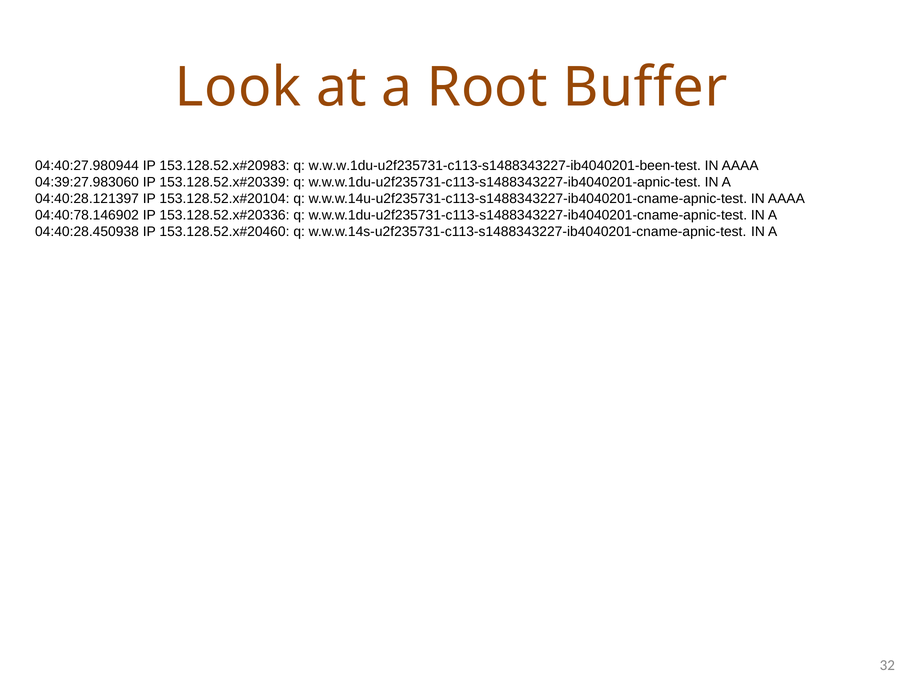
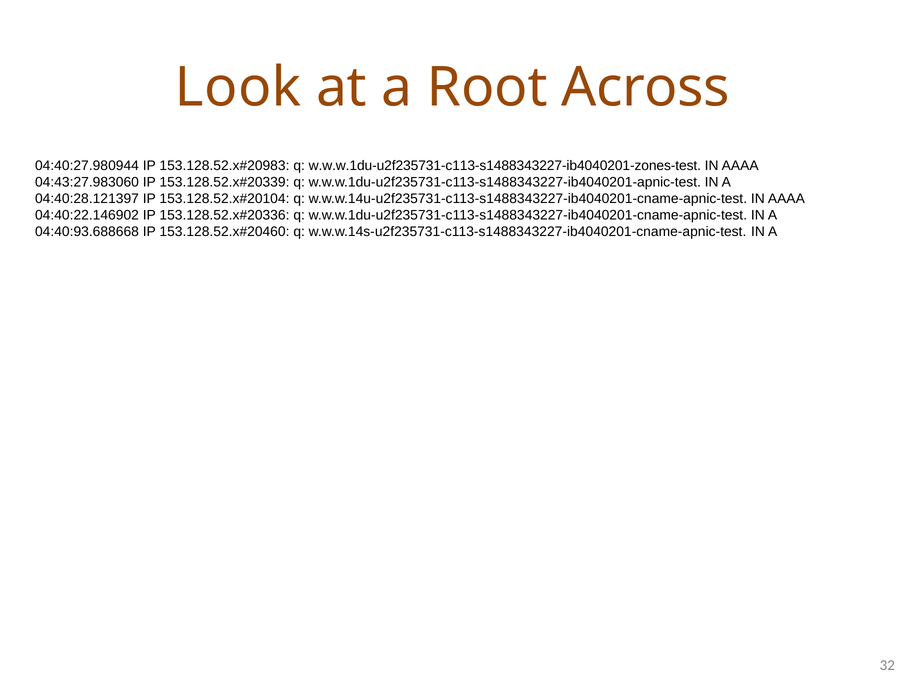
Buffer: Buffer -> Across (646, 88)
w.w.w.1du-u2f235731-c113-s1488343227-ib4040201-been-test: w.w.w.1du-u2f235731-c113-s1488343227-ib4040201-been-test -> w.w.w.1du-u2f235731-c113-s1488343227-ib4040201-zones-test (505, 166)
04:39:27.983060: 04:39:27.983060 -> 04:43:27.983060 (87, 182)
04:40:78.146902: 04:40:78.146902 -> 04:40:22.146902 (87, 215)
04:40:28.450938: 04:40:28.450938 -> 04:40:93.688668 (87, 232)
